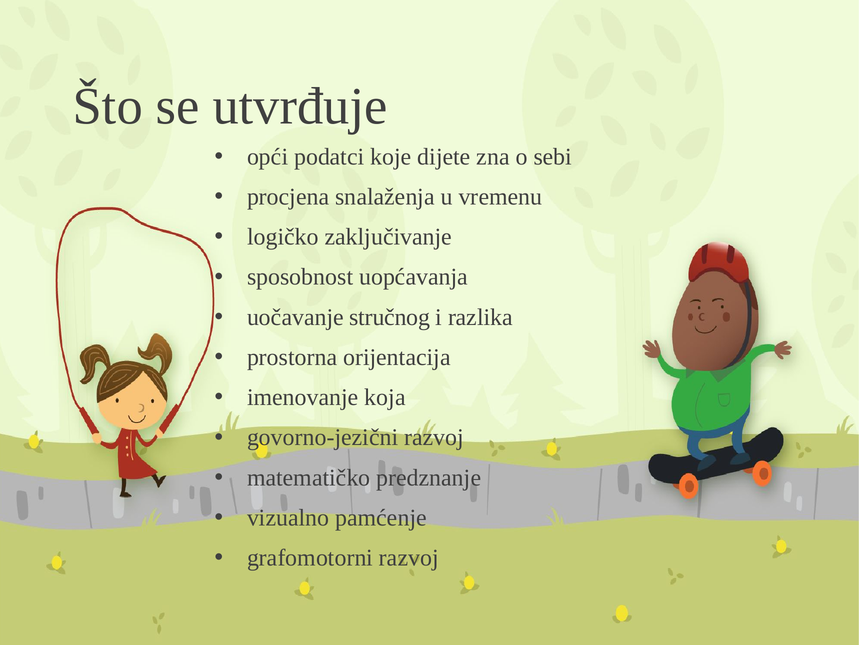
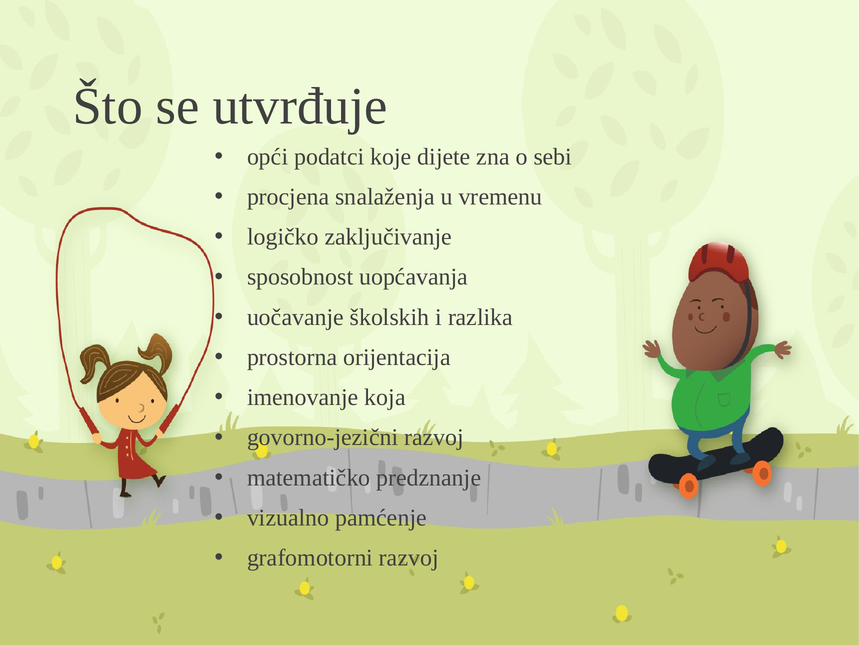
stručnog: stručnog -> školskih (390, 317)
